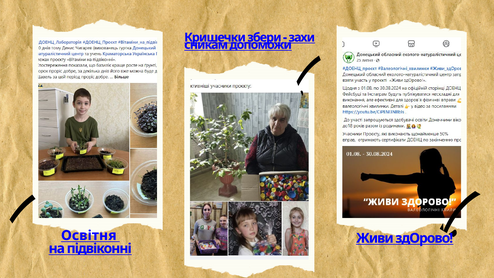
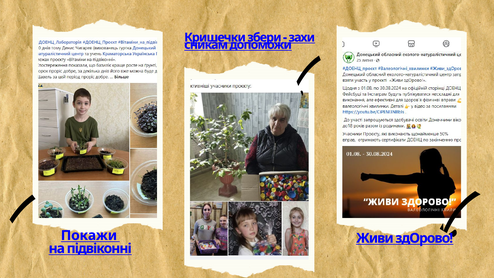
Освітня: Освітня -> Покажи (89, 235)
